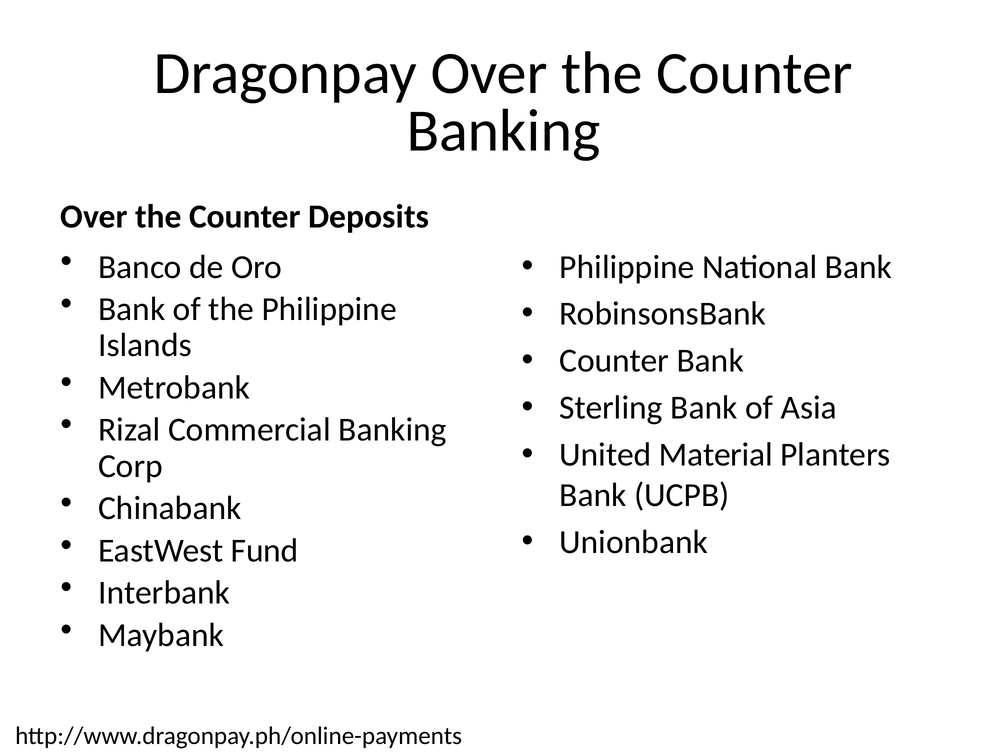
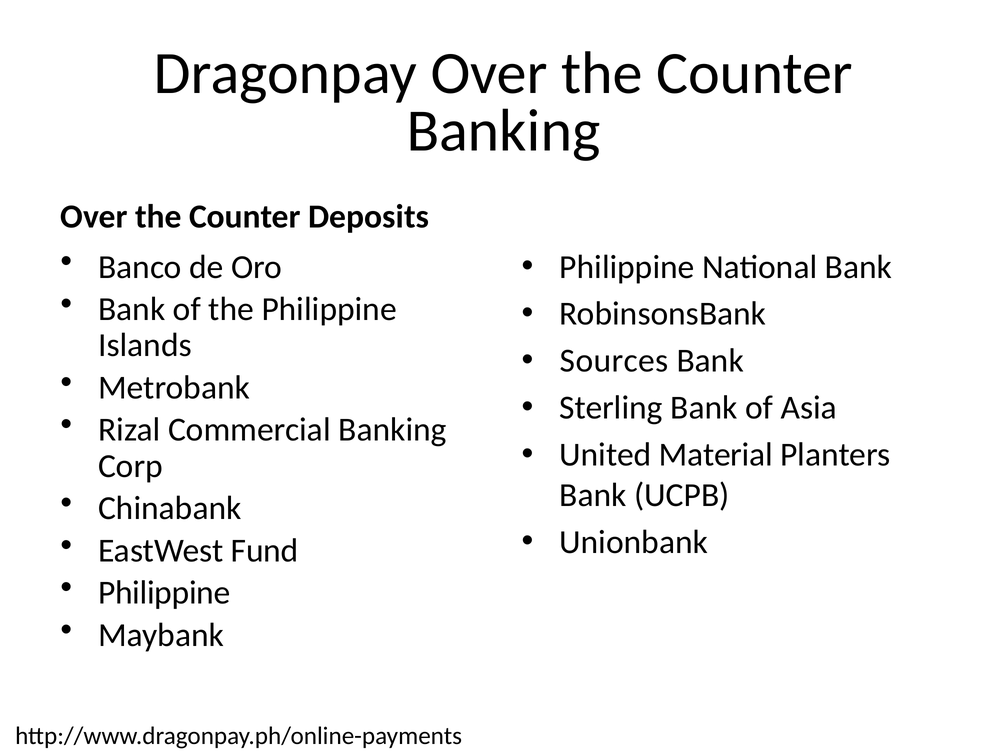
Counter: Counter -> Sources (614, 361)
Interbank: Interbank -> Philippine (164, 593)
